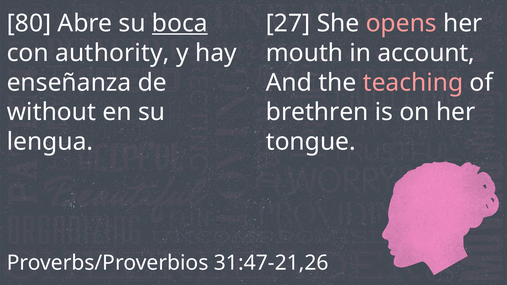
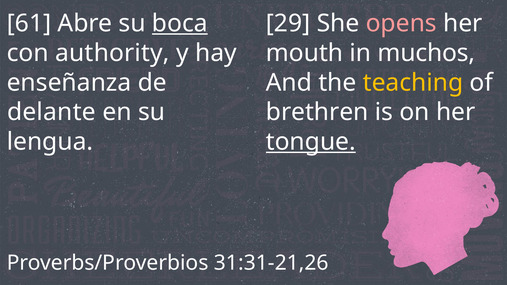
80: 80 -> 61 (29, 24)
27: 27 -> 29 (288, 24)
account: account -> muchos (426, 53)
teaching colour: pink -> yellow (413, 83)
without: without -> delante (51, 112)
tongue underline: none -> present (311, 142)
31:47-21,26: 31:47-21,26 -> 31:31-21,26 (271, 263)
